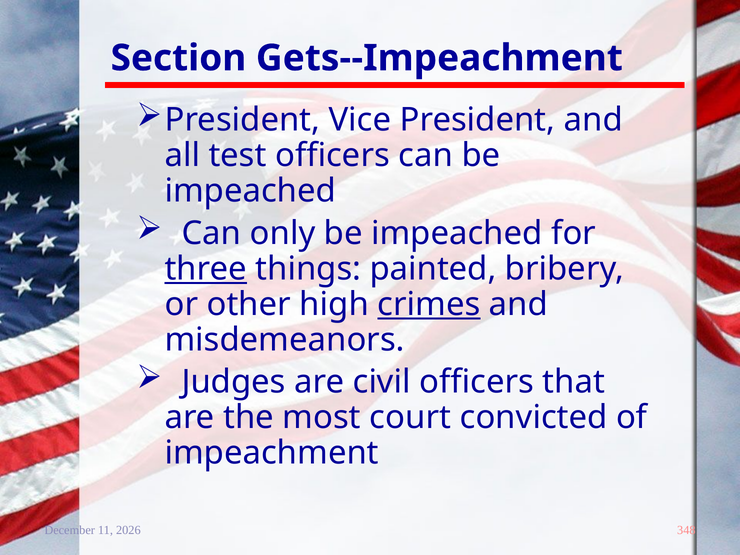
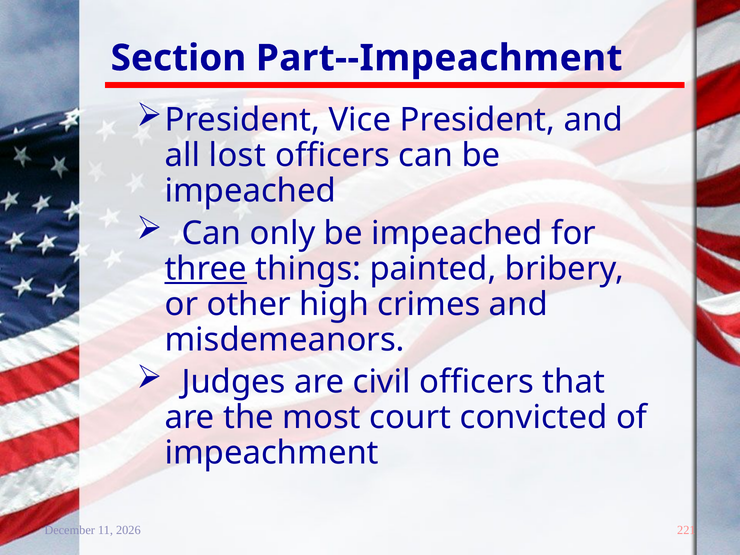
Gets--Impeachment: Gets--Impeachment -> Part--Impeachment (439, 58)
test: test -> lost (237, 155)
crimes underline: present -> none (429, 304)
348: 348 -> 221 (686, 530)
